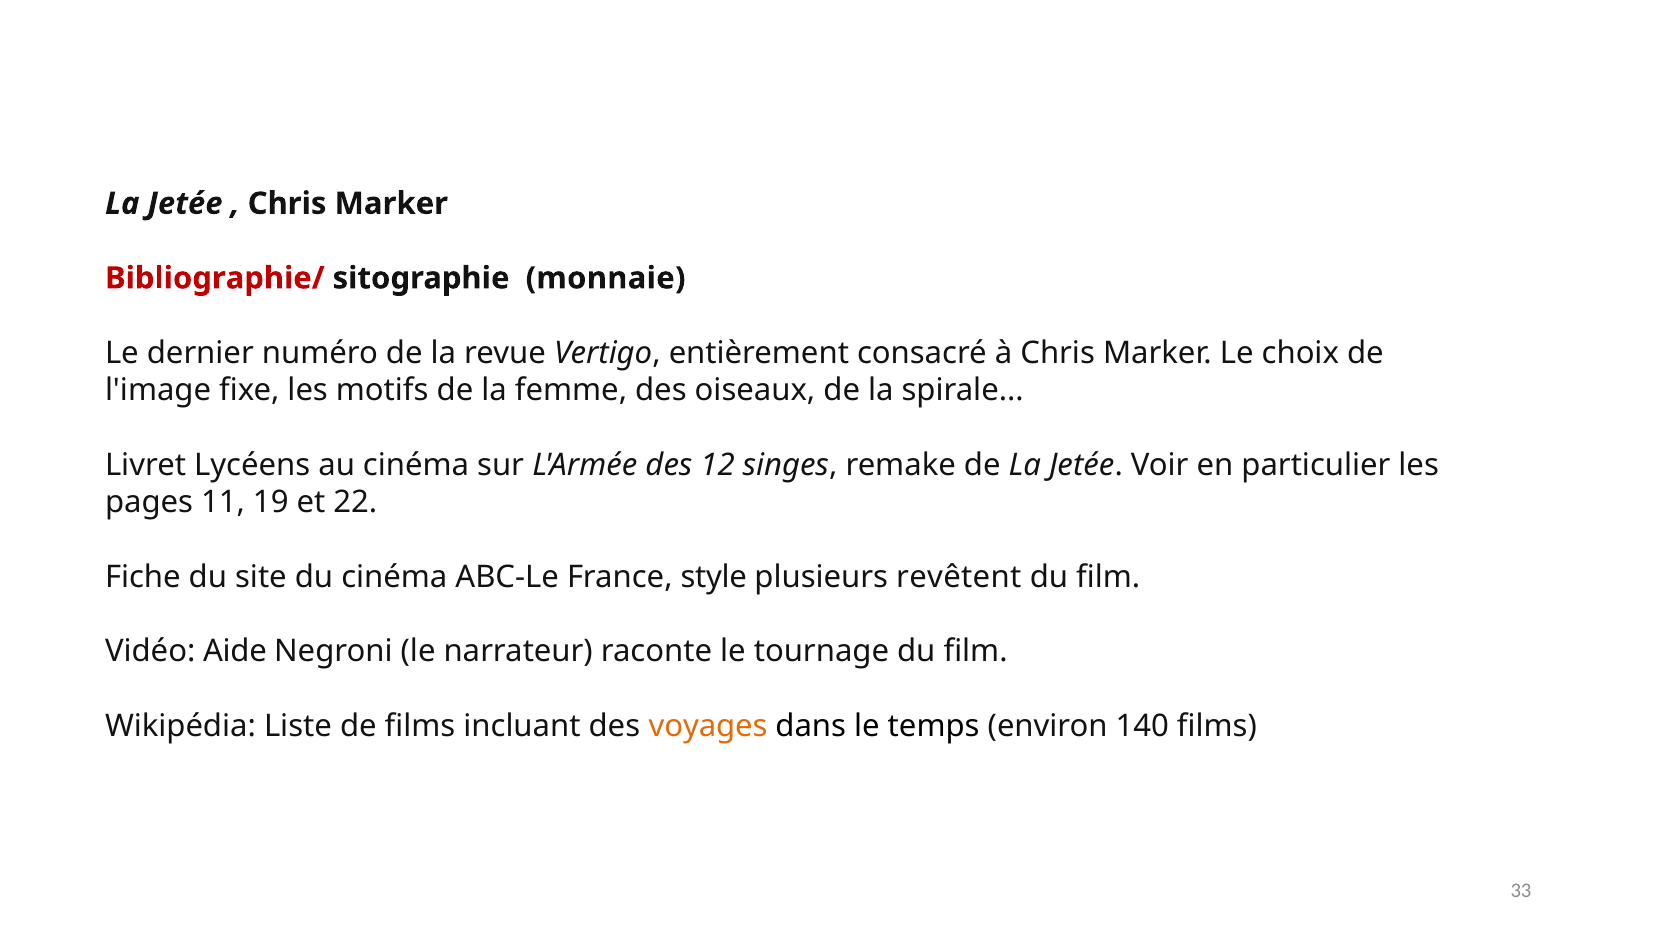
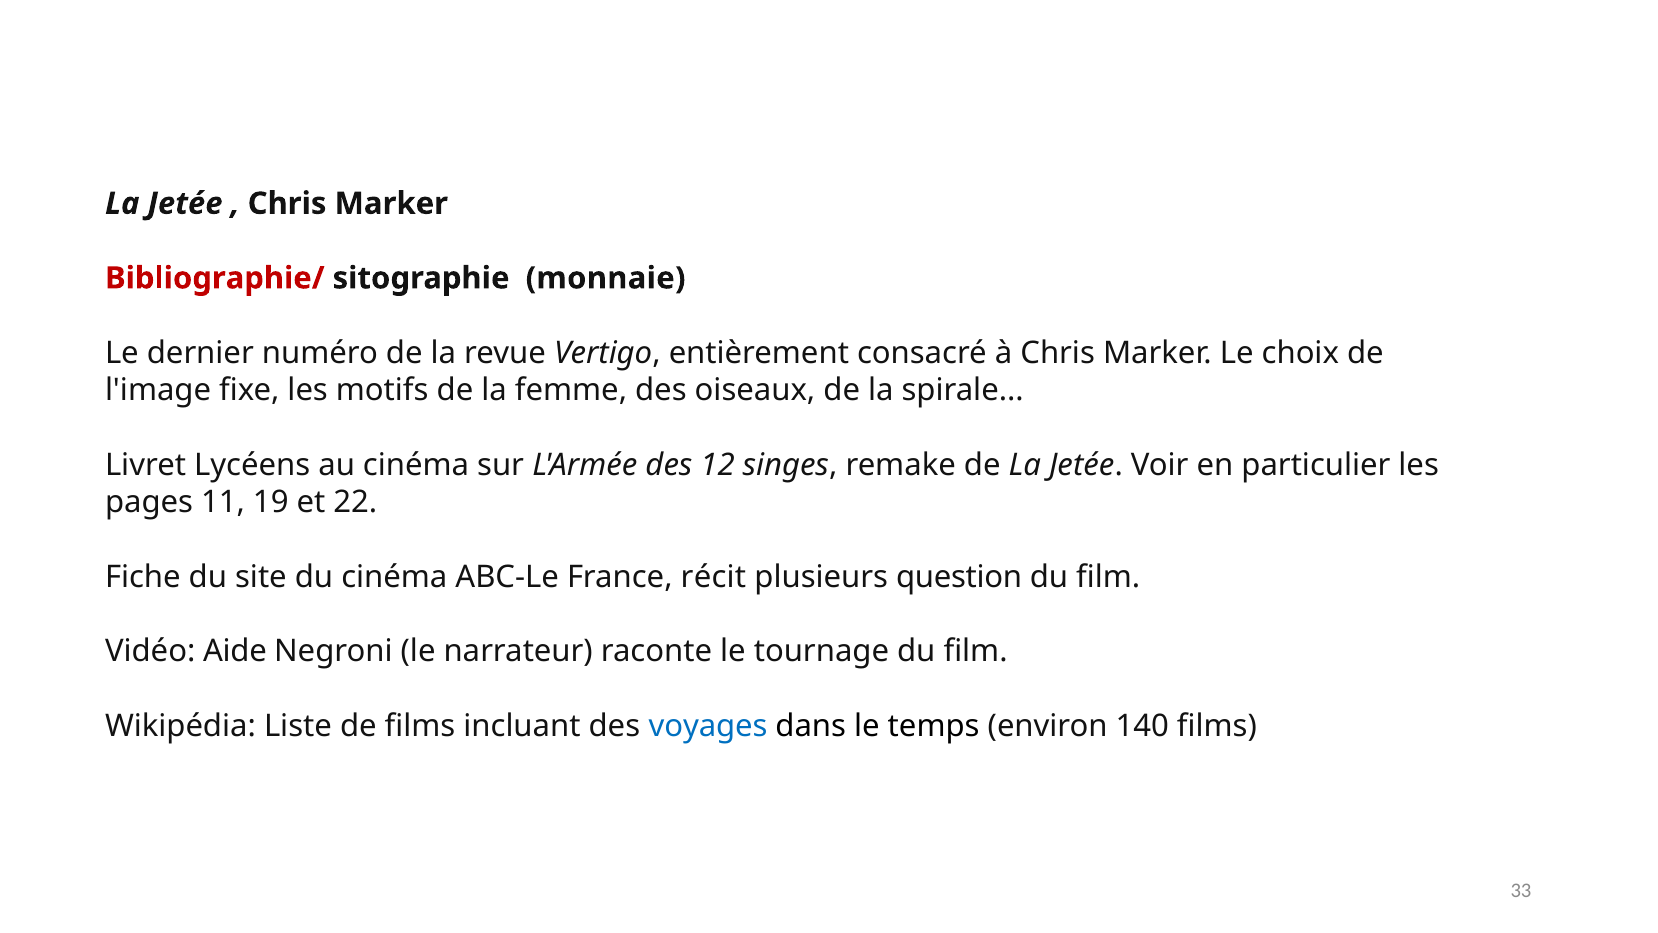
style: style -> récit (713, 577)
revêtent: revêtent -> question (959, 577)
voyages colour: orange -> blue (708, 726)
